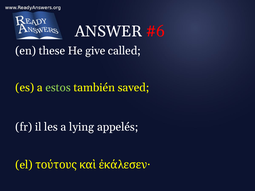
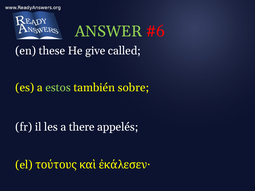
ANSWER colour: white -> light green (109, 31)
saved: saved -> sobre (133, 88)
lying: lying -> there (82, 127)
